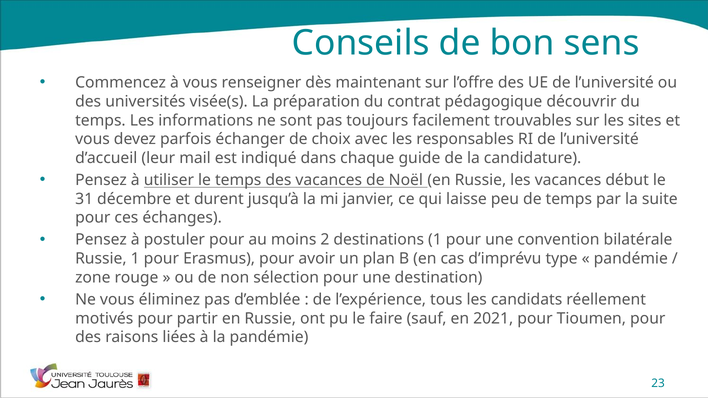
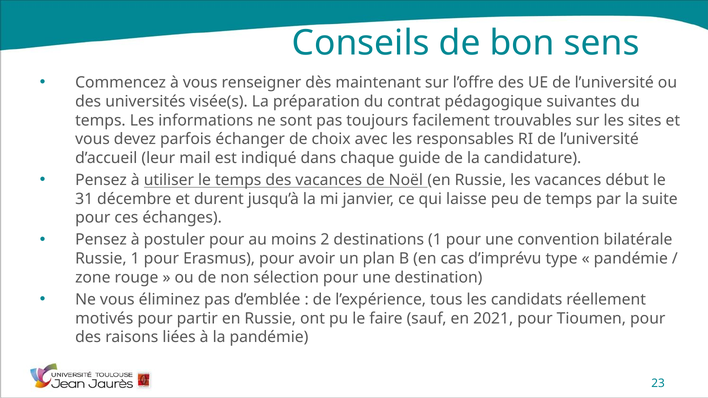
découvrir: découvrir -> suivantes (581, 102)
